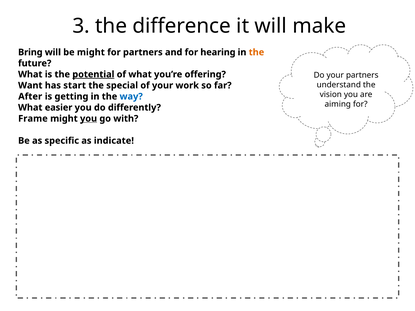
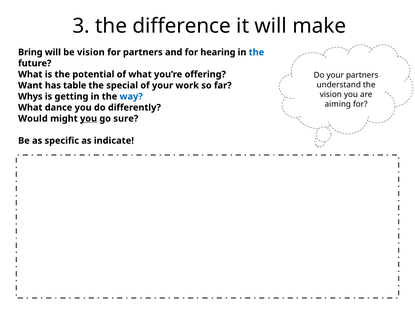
be might: might -> vision (91, 52)
the colour: orange -> blue (256, 52)
potential underline: present -> none (93, 74)
start: start -> table (75, 85)
After: After -> Whys (30, 97)
easier: easier -> dance (59, 108)
Frame: Frame -> Would (33, 119)
with: with -> sure (126, 119)
